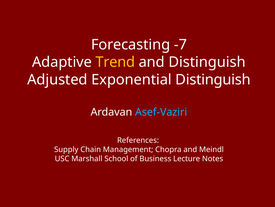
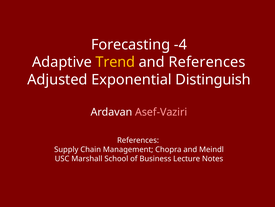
-7: -7 -> -4 (180, 45)
and Distinguish: Distinguish -> References (207, 62)
Asef-Vaziri colour: light blue -> pink (161, 112)
